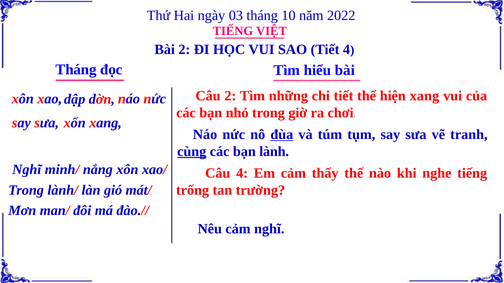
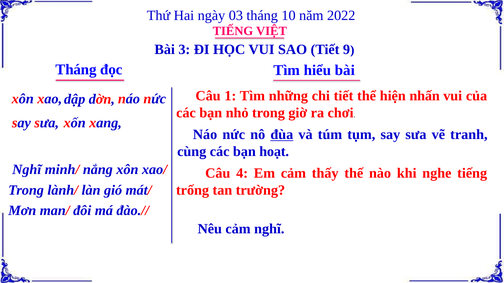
Bài 2: 2 -> 3 (184, 49)
Tiết 4: 4 -> 9 (347, 49)
Câu 2: 2 -> 1 (230, 96)
hiện xang: xang -> nhấn (425, 96)
cùng underline: present -> none (192, 152)
lành: lành -> hoạt (274, 152)
